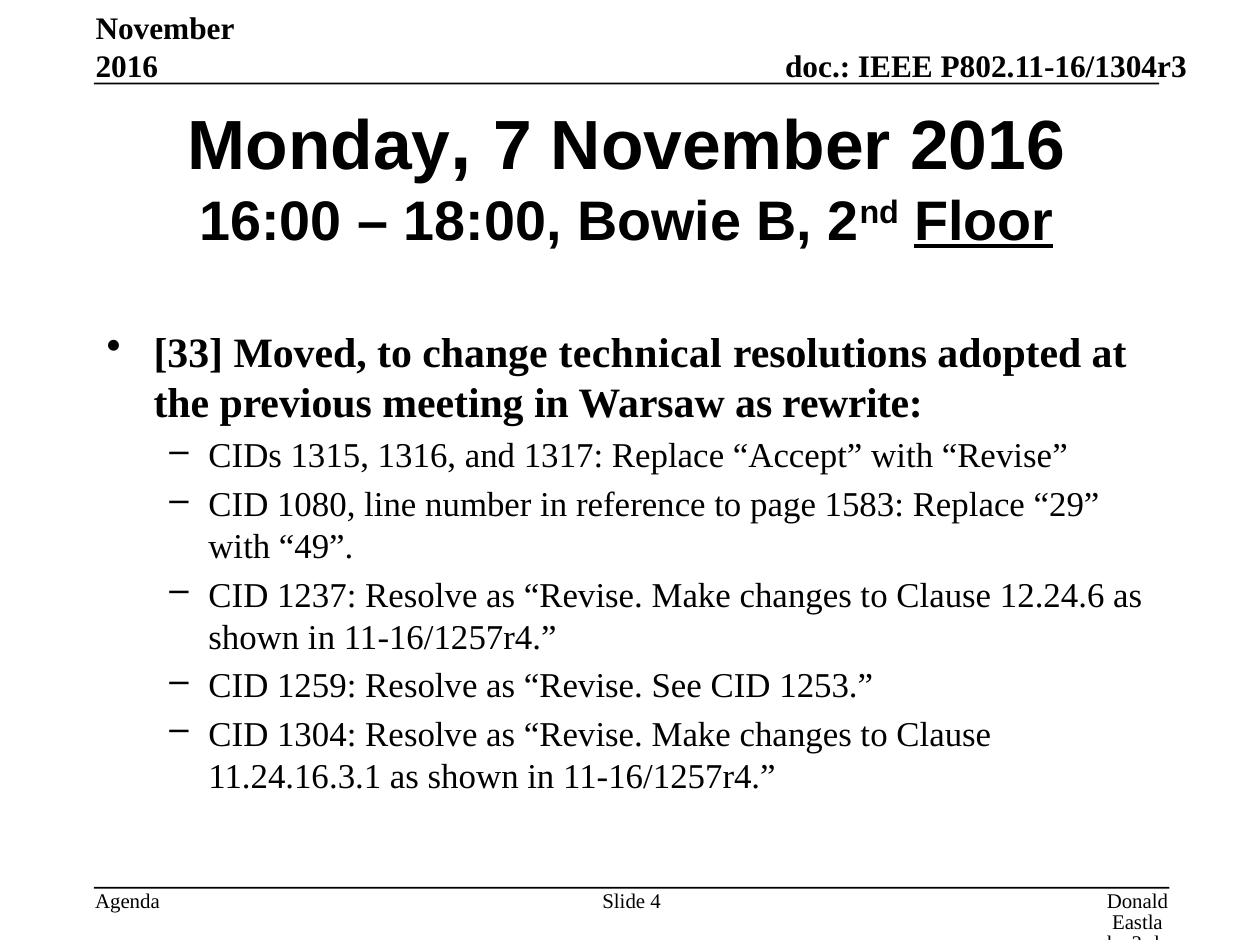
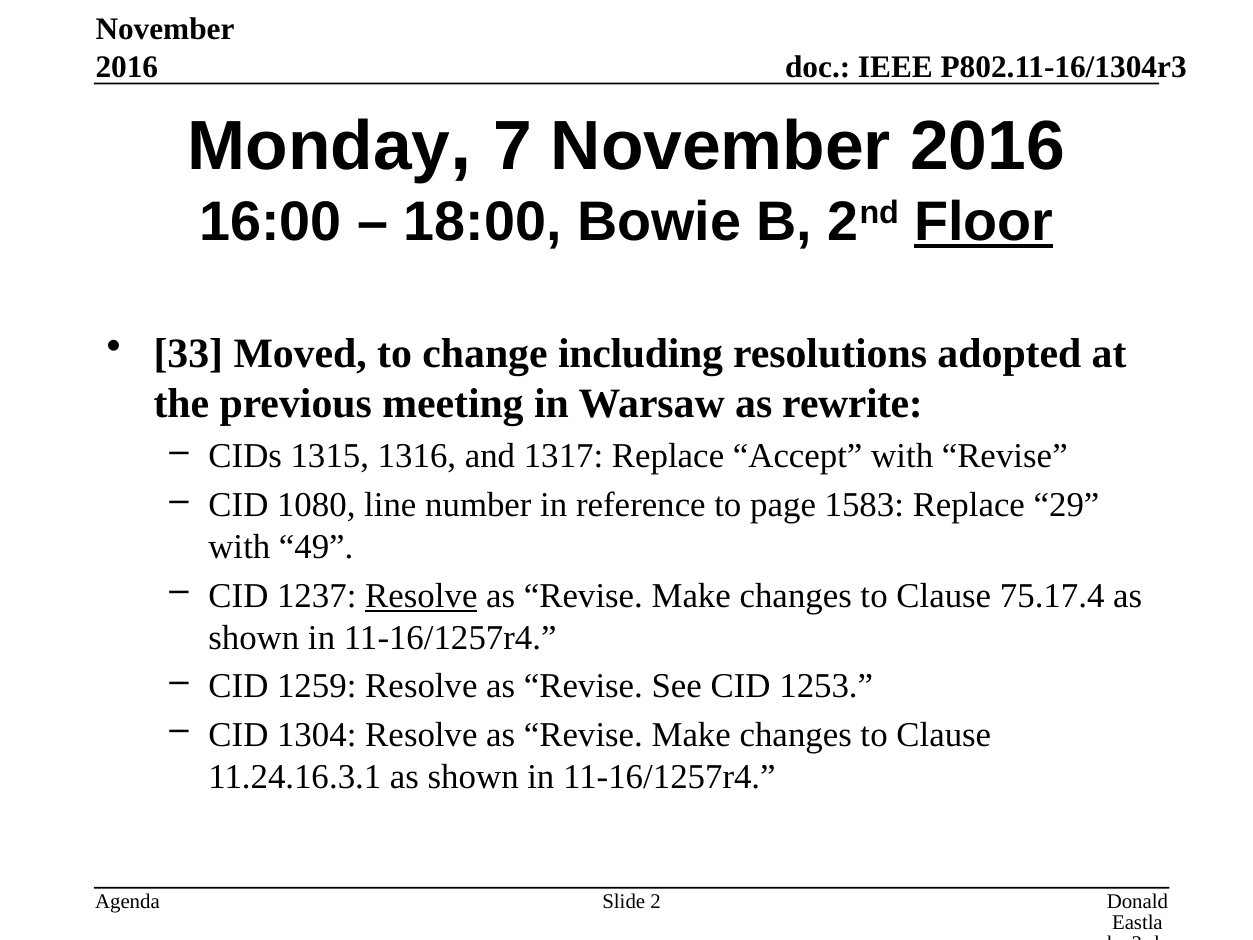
technical: technical -> including (641, 354)
Resolve underline: none -> present (421, 596)
12.24.6: 12.24.6 -> 75.17.4 (1052, 596)
4: 4 -> 2 (656, 901)
